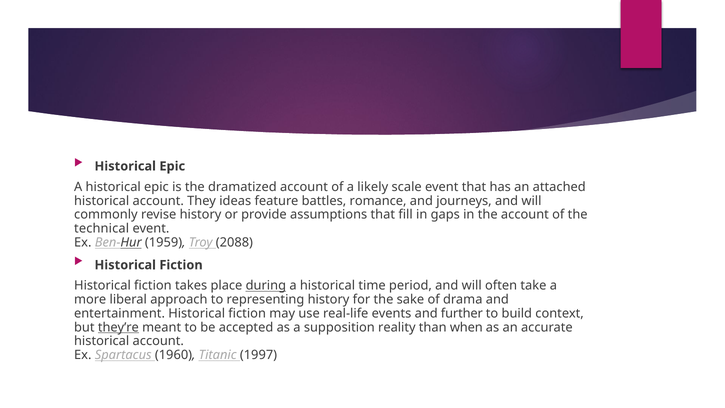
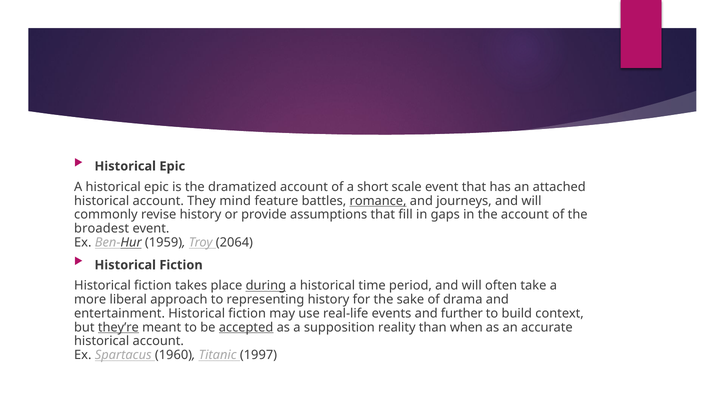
likely: likely -> short (373, 187)
ideas: ideas -> mind (235, 201)
romance underline: none -> present (378, 201)
technical: technical -> broadest (102, 228)
2088: 2088 -> 2064 (234, 242)
accepted underline: none -> present (246, 327)
